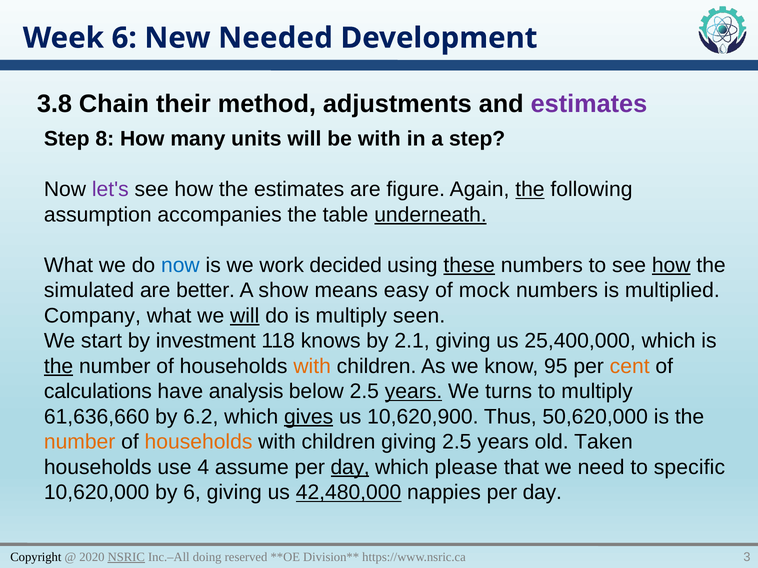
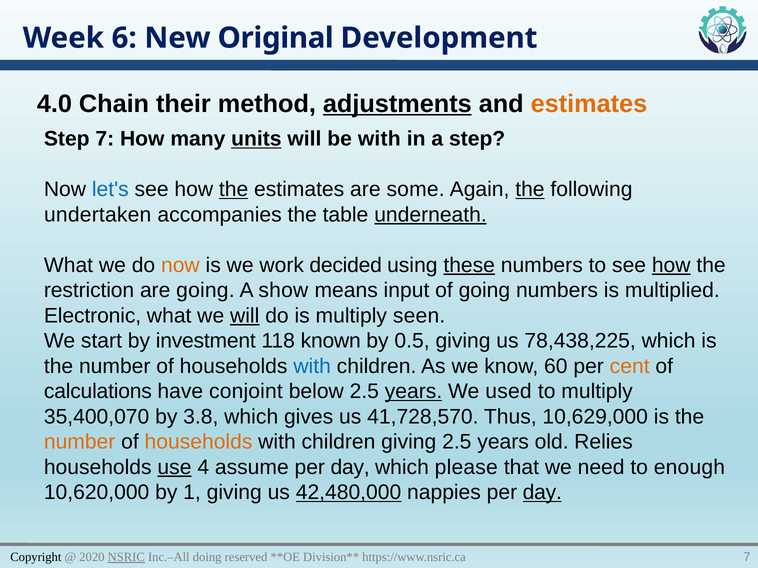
Needed: Needed -> Original (276, 38)
3.8: 3.8 -> 4.0 (54, 104)
adjustments underline: none -> present (397, 104)
estimates colour: purple -> orange (589, 104)
Step 8: 8 -> 7 (105, 139)
units underline: none -> present (256, 139)
let's colour: purple -> blue (110, 190)
the underline: none -> present (234, 190)
figure: figure -> some (416, 190)
assumption: assumption -> undertaken (98, 215)
now colour: blue -> orange (180, 265)
simulated: simulated -> restriction (89, 291)
are better: better -> going (205, 291)
easy: easy -> input (406, 291)
of mock: mock -> going (484, 291)
Company: Company -> Electronic (93, 316)
knows: knows -> known (331, 341)
2.1: 2.1 -> 0.5 (412, 341)
25,400,000: 25,400,000 -> 78,438,225 (580, 341)
the underline: present -> none (59, 366)
with colour: orange -> blue (312, 366)
95: 95 -> 60 (556, 366)
analysis: analysis -> conjoint (246, 392)
turns: turns -> used (509, 392)
61,636,660: 61,636,660 -> 35,400,070 (97, 417)
6.2: 6.2 -> 3.8 (201, 417)
gives underline: present -> none (309, 417)
10,620,900: 10,620,900 -> 41,728,570 (423, 417)
50,620,000: 50,620,000 -> 10,629,000 (595, 417)
Taken: Taken -> Relies (603, 442)
use underline: none -> present (174, 468)
day underline: present -> none (350, 468)
specific: specific -> enough (689, 468)
by 6: 6 -> 1 (192, 493)
day underline: none -> present (542, 493)
https://www.nsric.ca 3: 3 -> 7 (747, 558)
